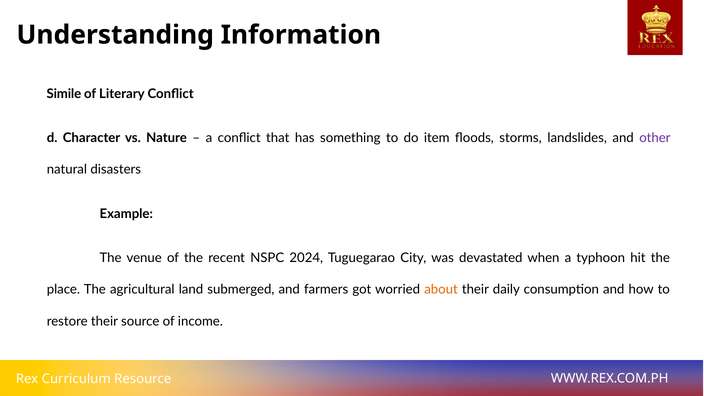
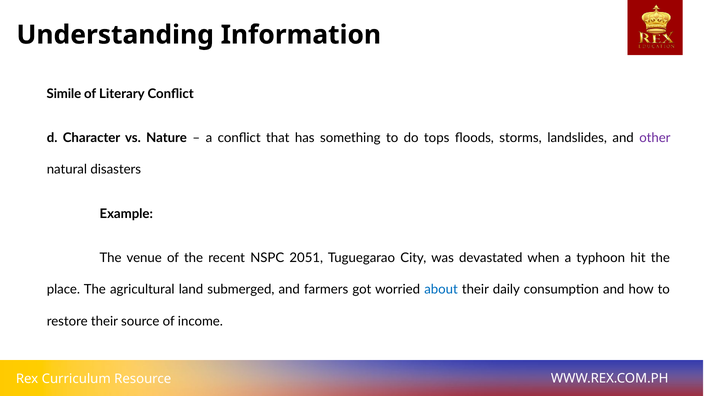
item: item -> tops (437, 138)
2024: 2024 -> 2051 (306, 258)
about colour: orange -> blue (441, 290)
